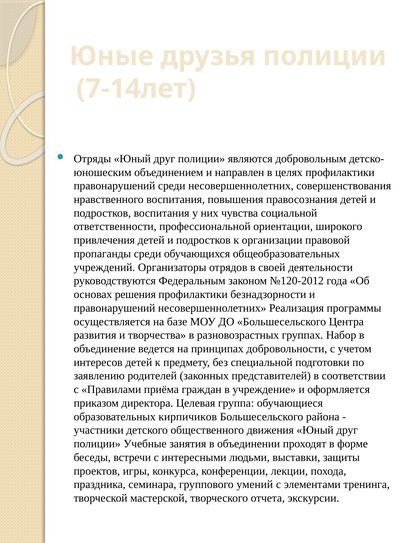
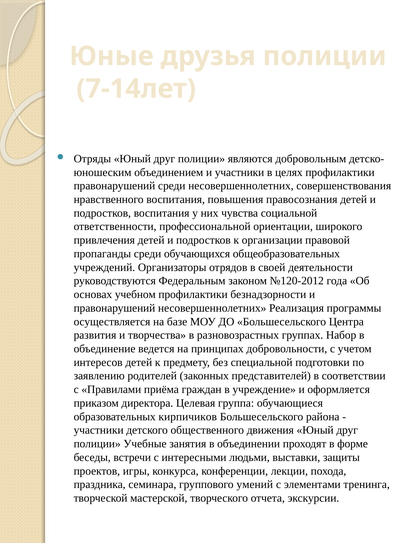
и направлен: направлен -> участники (240, 172)
решения: решения -> учебном (135, 294)
